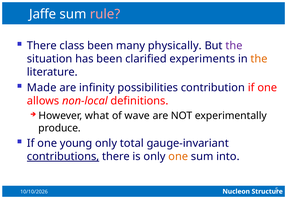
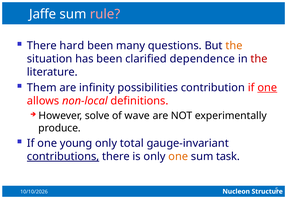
class: class -> hard (72, 46)
physically: physically -> questions (175, 46)
the colour: purple -> orange (234, 46)
experiments: experiments -> dependence (202, 59)
the colour: orange -> red (259, 59)
Made: Made -> Them (42, 87)
one underline: none -> present (267, 87)
what: what -> solve (97, 116)
into: into -> task (228, 156)
